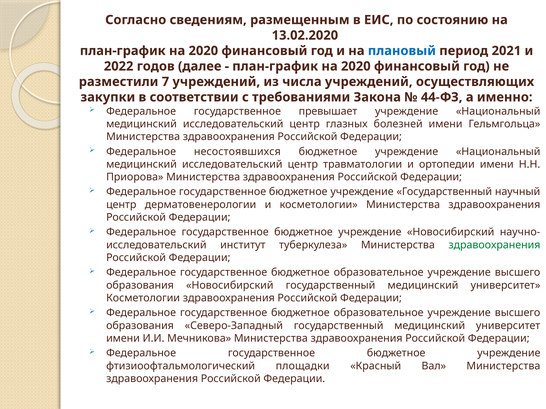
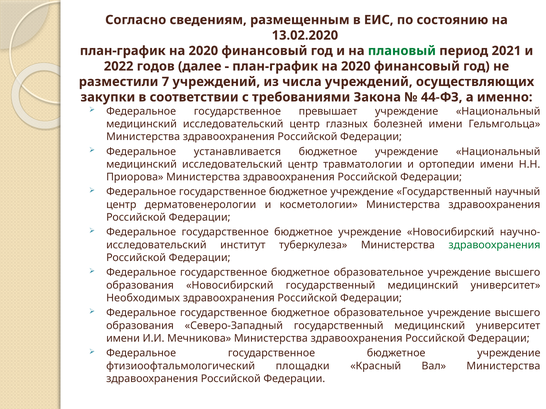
плановый colour: blue -> green (402, 51)
несостоявшихся: несостоявшихся -> устанавливается (237, 152)
Косметологии: Косметологии -> Необходимых (143, 298)
